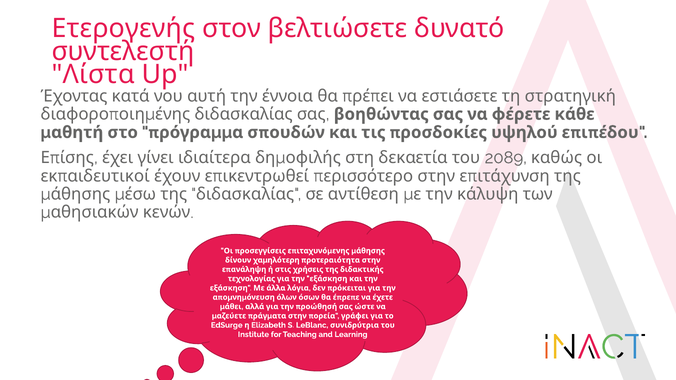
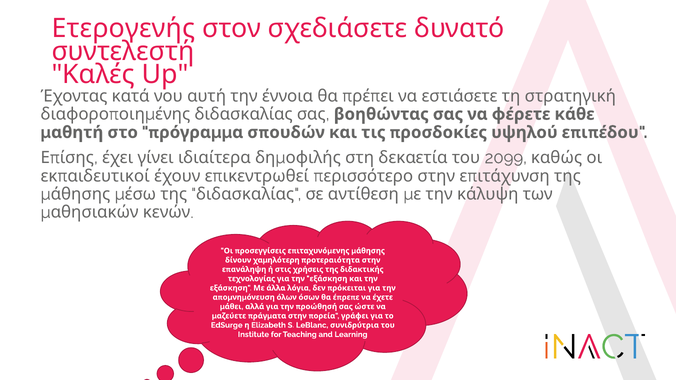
βελτιώσετε: βελτιώσετε -> σχεδιάσετε (338, 28)
Λίστα: Λίστα -> Καλές (93, 75)
2089: 2089 -> 2099 (506, 158)
